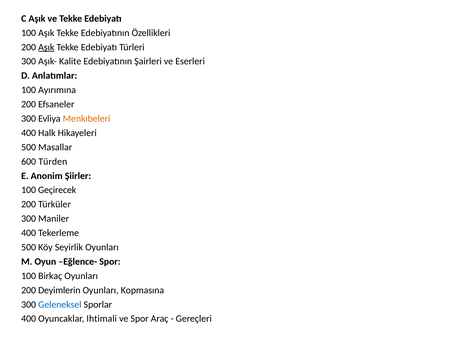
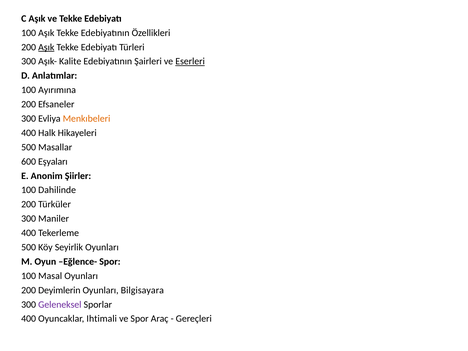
Eserleri underline: none -> present (190, 61)
Türden: Türden -> Eşyaları (53, 162)
Geçirecek: Geçirecek -> Dahilinde (57, 190)
Birkaç: Birkaç -> Masal (50, 276)
Kopmasına: Kopmasına -> Bilgisayara (142, 290)
Geleneksel colour: blue -> purple (60, 304)
